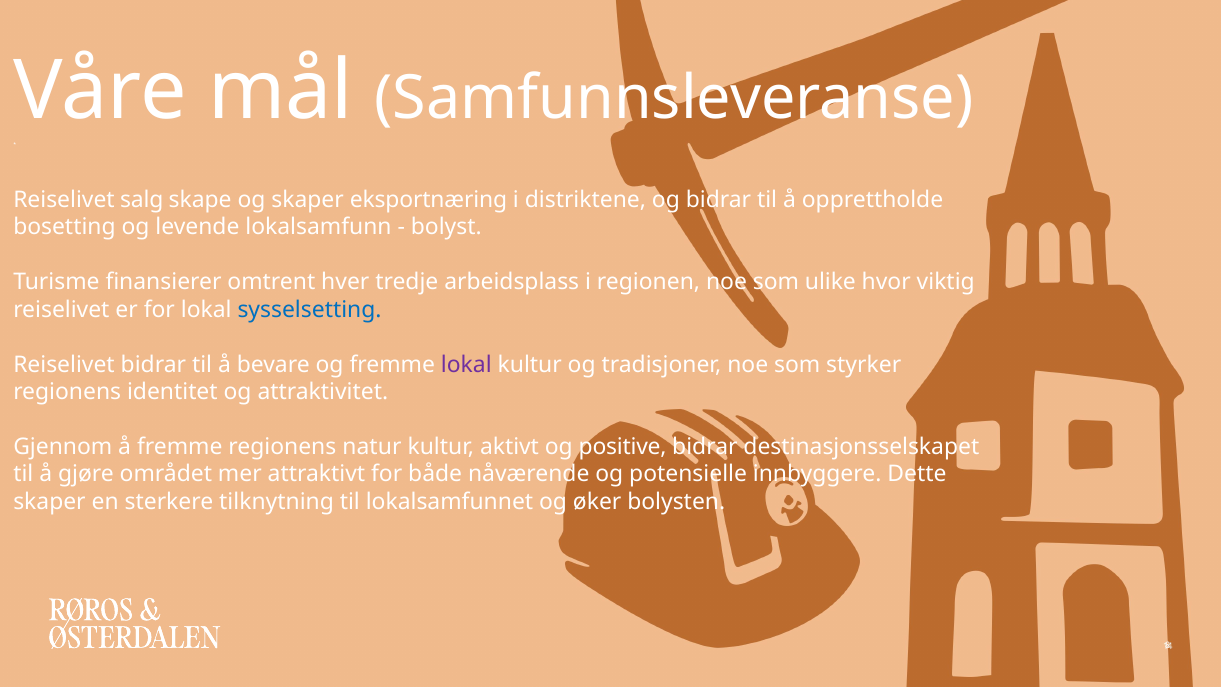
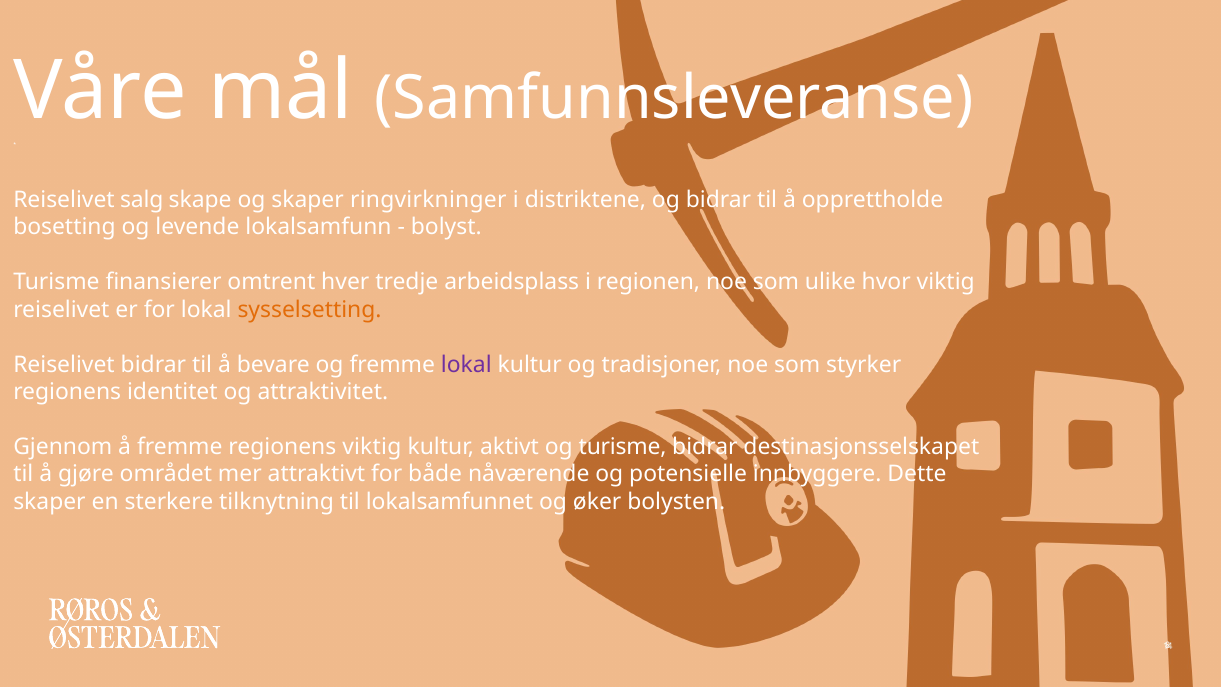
eksportnæring: eksportnæring -> ringvirkninger (428, 200)
sysselsetting colour: blue -> orange (310, 309)
regionens natur: natur -> viktig (372, 447)
og positive: positive -> turisme (623, 447)
